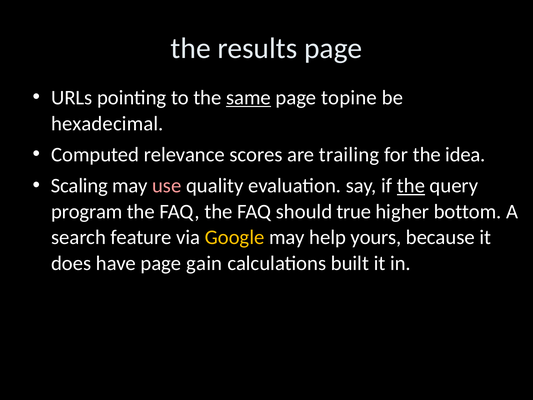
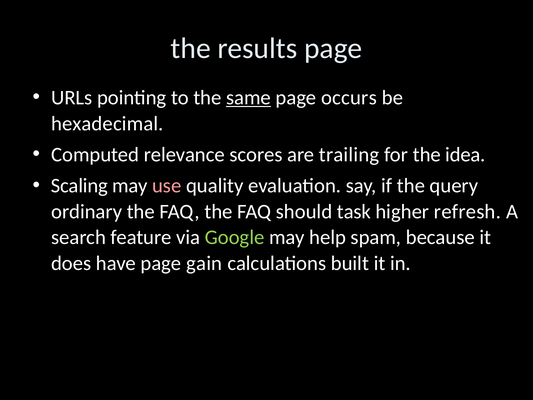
topine: topine -> occurs (349, 98)
the underline: present -> none (411, 186)
program: program -> ordinary (87, 211)
true: true -> task (354, 211)
bottom: bottom -> refresh (467, 211)
Google colour: yellow -> light green (235, 237)
yours: yours -> spam (376, 237)
